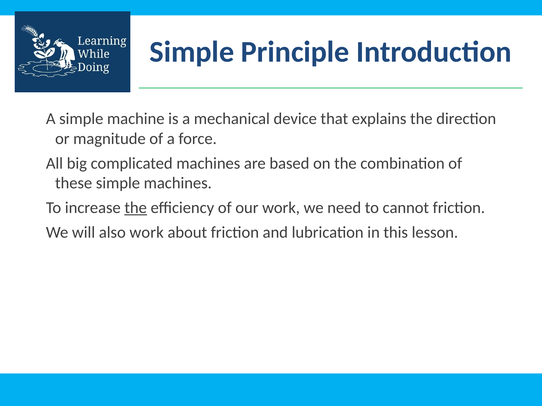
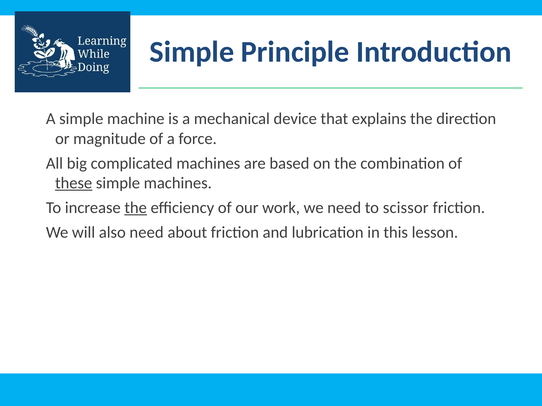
these underline: none -> present (74, 183)
cannot: cannot -> scissor (406, 208)
also work: work -> need (147, 233)
